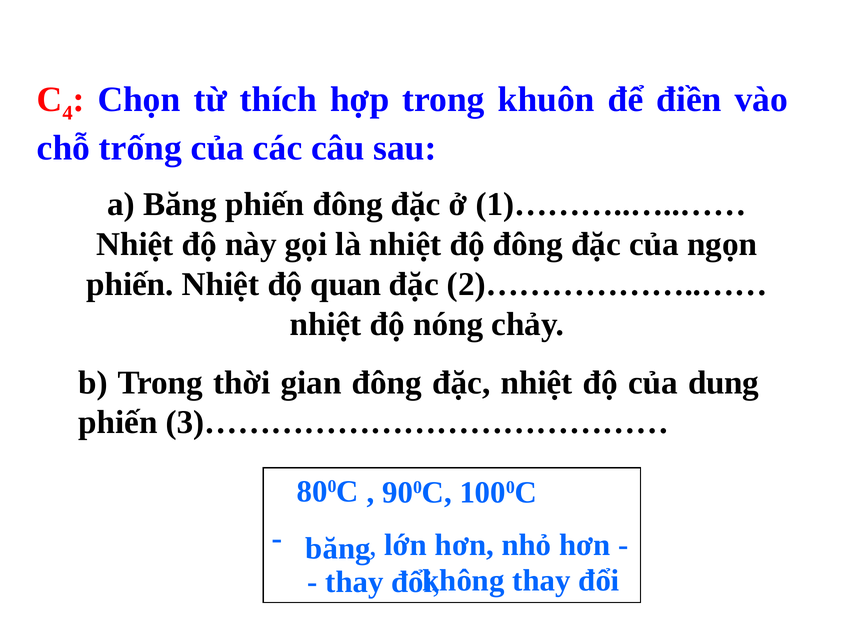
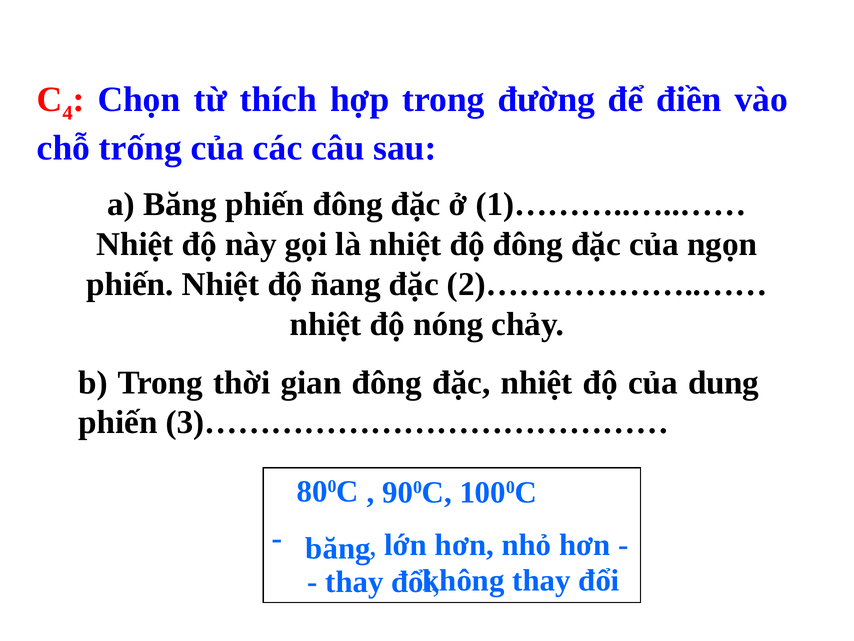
khuôn: khuôn -> đường (546, 99)
quan: quan -> ñang (346, 284)
